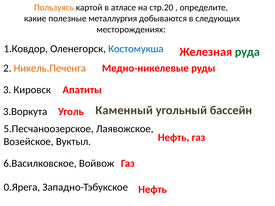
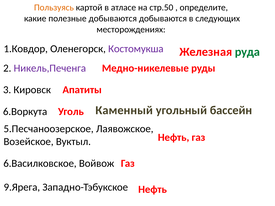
стр.20: стр.20 -> стр.50 (161, 7)
полезные металлургия: металлургия -> добываются (113, 18)
Костомукша colour: blue -> purple (136, 49)
Никель,Печенга colour: orange -> purple (50, 68)
3.Воркута: 3.Воркута -> 6.Воркута (25, 112)
0.Ярега: 0.Ярега -> 9.Ярега (22, 187)
